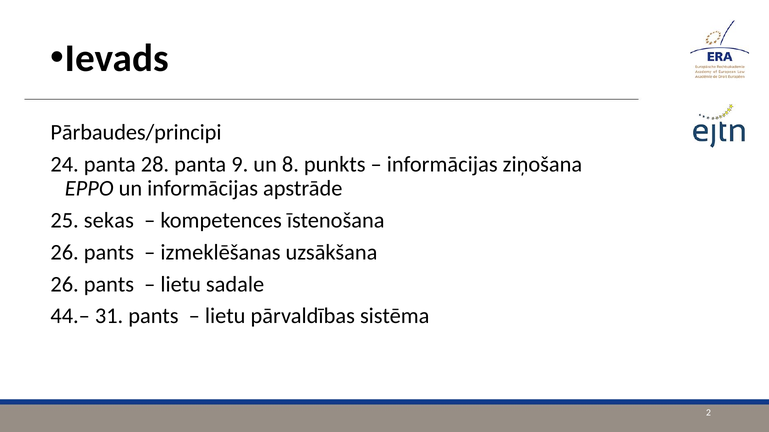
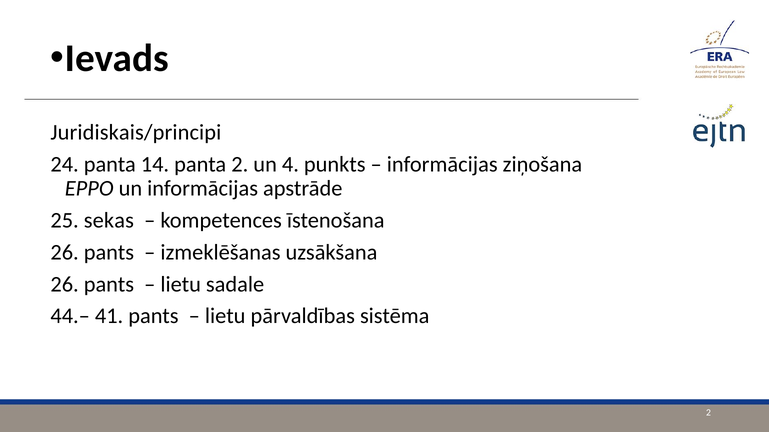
Pārbaudes/principi: Pārbaudes/principi -> Juridiskais/principi (136, 133)
28: 28 -> 14 (155, 165)
panta 9: 9 -> 2 (240, 165)
8: 8 -> 4 (290, 165)
31: 31 -> 41 (109, 317)
